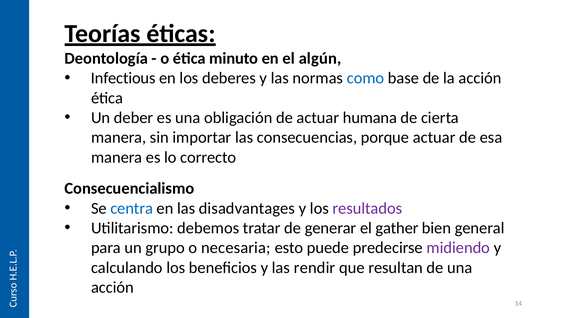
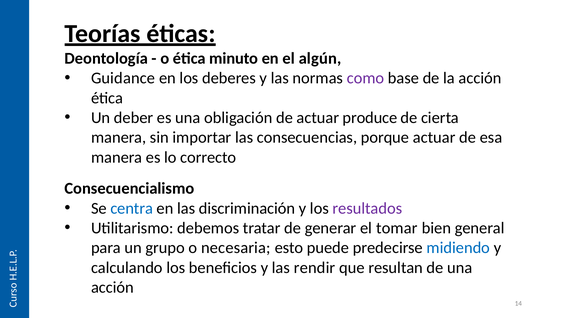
Infectious: Infectious -> Guidance (123, 78)
como colour: blue -> purple (365, 78)
humana: humana -> produce (370, 118)
disadvantages: disadvantages -> discriminación (247, 208)
gather: gather -> tomar (397, 228)
midiendo colour: purple -> blue (458, 248)
